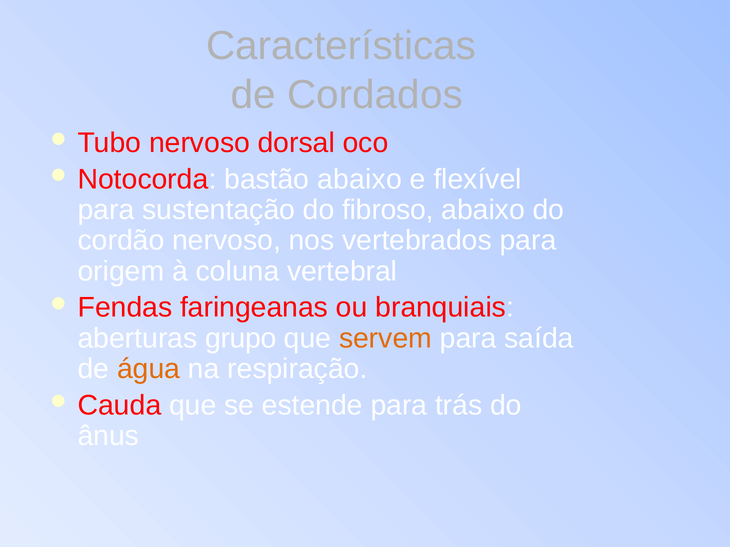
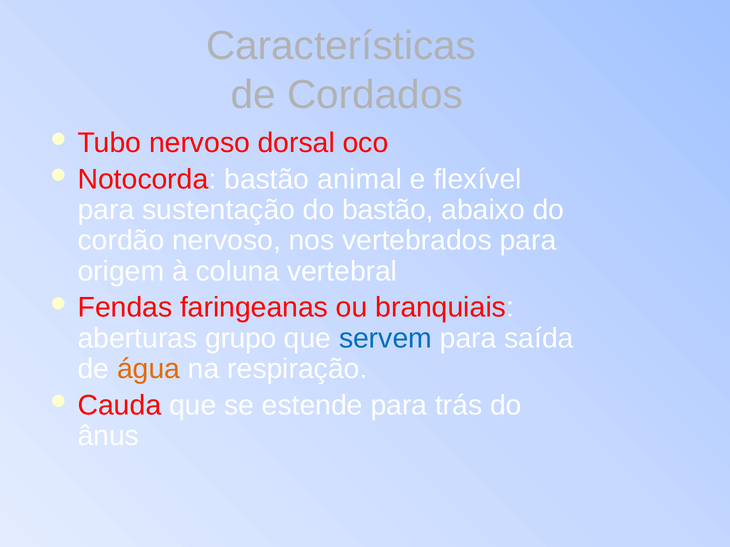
bastão abaixo: abaixo -> animal (359, 180)
do fibroso: fibroso -> bastão (388, 210)
servem colour: orange -> blue (386, 339)
